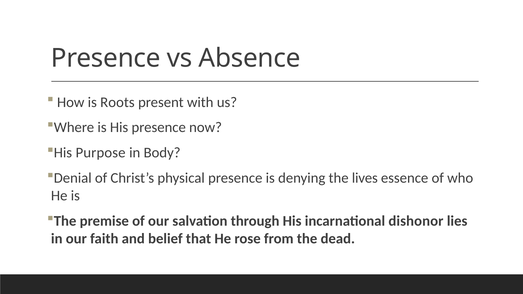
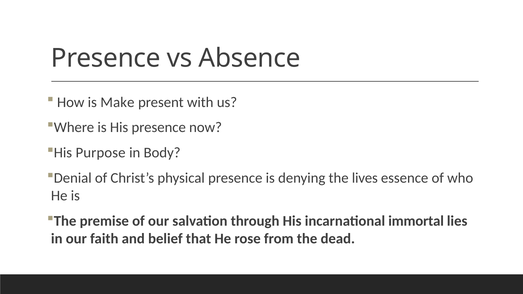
Roots: Roots -> Make (117, 102)
dishonor: dishonor -> immortal (416, 221)
